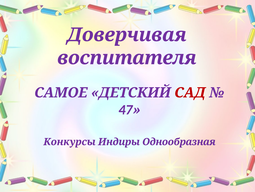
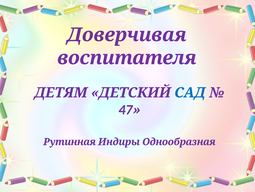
САМОЕ: САМОЕ -> ДЕТЯМ (61, 92)
САД colour: red -> blue (190, 92)
Конкурсы: Конкурсы -> Рутинная (70, 141)
